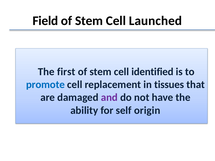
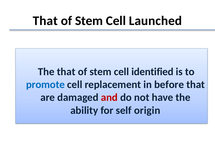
Field: Field -> That (45, 21)
The first: first -> that (66, 72)
tissues: tissues -> before (169, 85)
and colour: purple -> red (109, 98)
